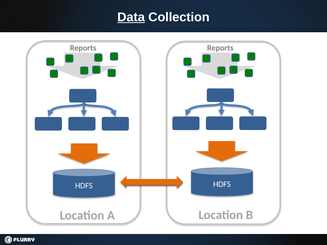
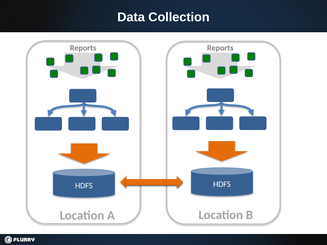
Data underline: present -> none (131, 17)
